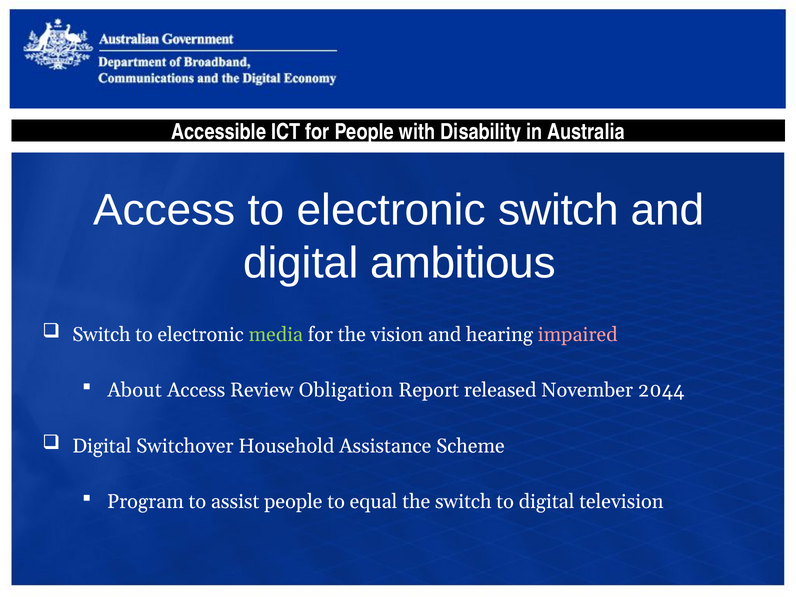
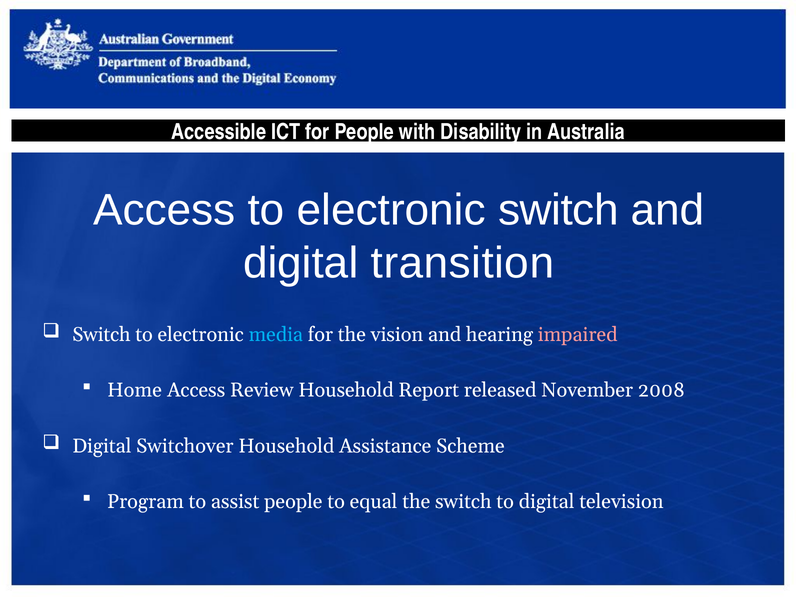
ambitious: ambitious -> transition (462, 263)
media colour: light green -> light blue (276, 335)
About: About -> Home (135, 390)
Review Obligation: Obligation -> Household (346, 390)
2044: 2044 -> 2008 (661, 390)
